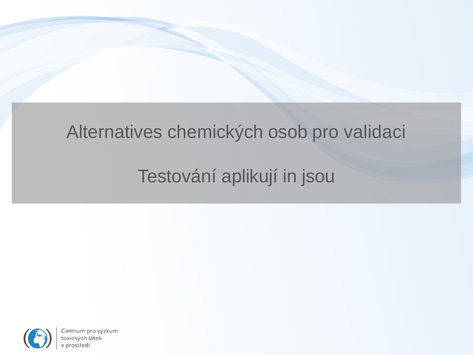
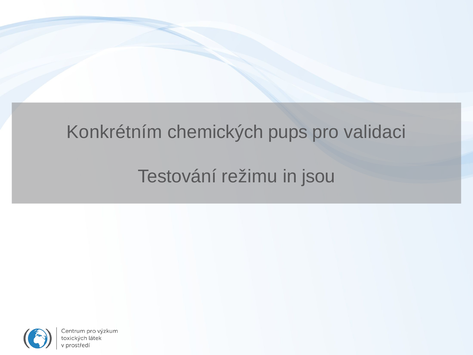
Alternatives: Alternatives -> Konkrétním (114, 132)
osob: osob -> pups (288, 132)
aplikují: aplikují -> režimu (250, 176)
